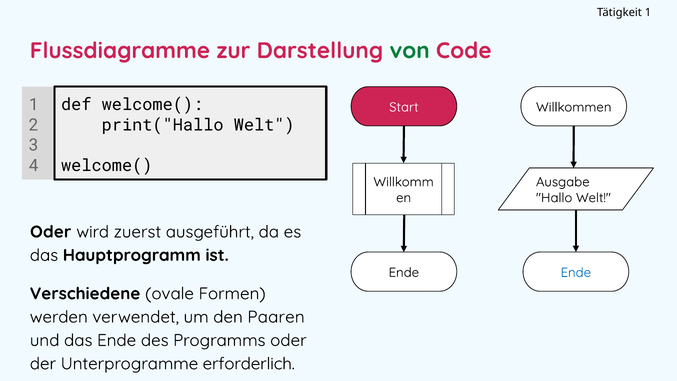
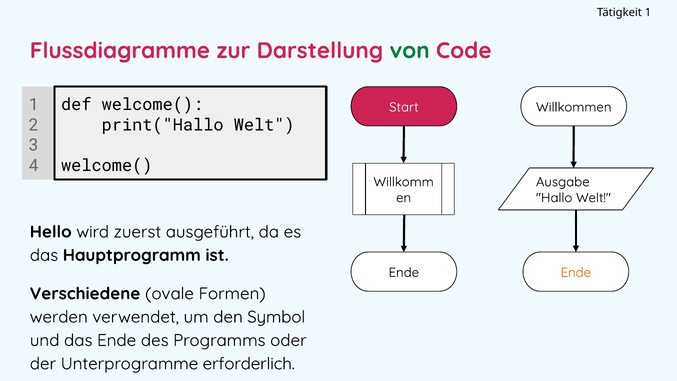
Oder: Oder -> Hello (51, 232)
Ende colour: blue -> orange (576, 272)
Paaren: Paaren -> Symbol (276, 317)
